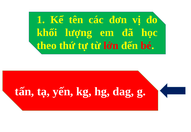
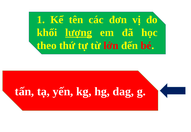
lượng underline: none -> present (79, 33)
